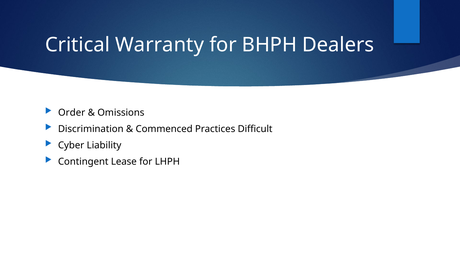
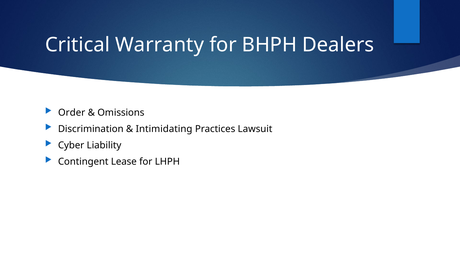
Commenced: Commenced -> Intimidating (164, 129)
Difficult: Difficult -> Lawsuit (255, 129)
